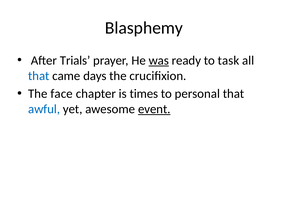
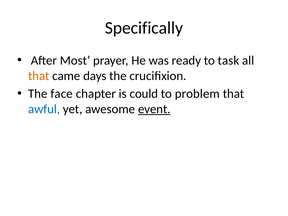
Blasphemy: Blasphemy -> Specifically (144, 28)
Trials: Trials -> Most (75, 60)
was underline: present -> none (159, 60)
that colour: blue -> orange (39, 76)
times: times -> could (144, 94)
personal: personal -> problem (197, 94)
